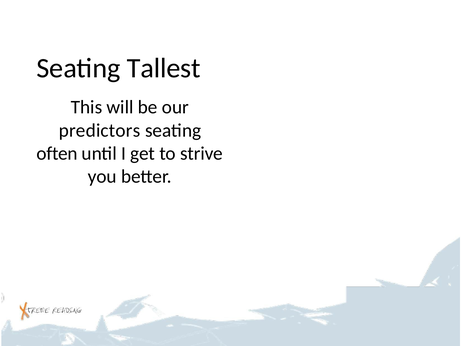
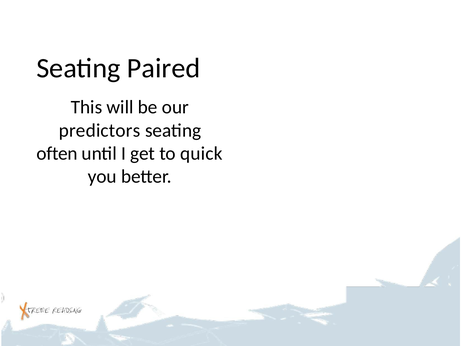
Tallest: Tallest -> Paired (164, 68)
strive: strive -> quick (201, 154)
